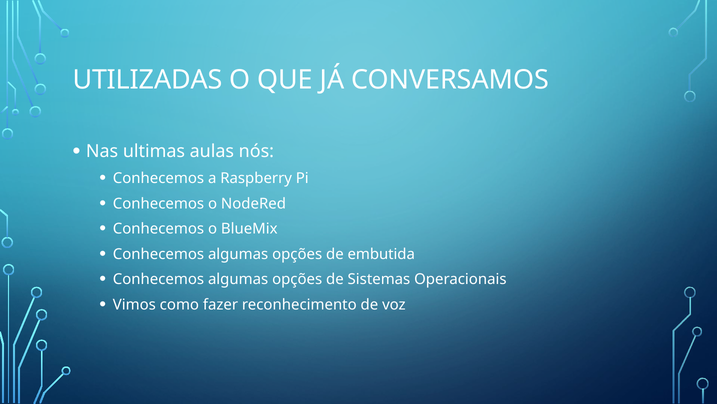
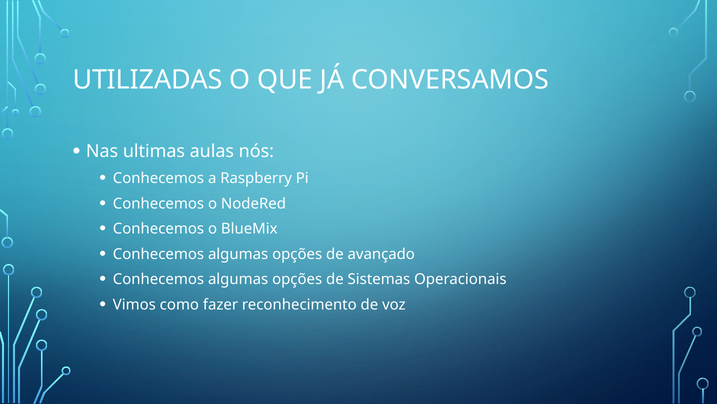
embutida: embutida -> avançado (381, 254)
